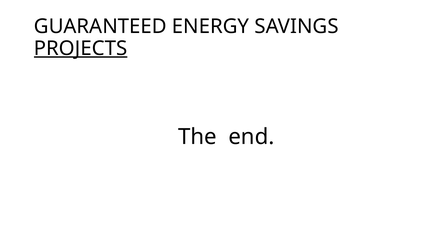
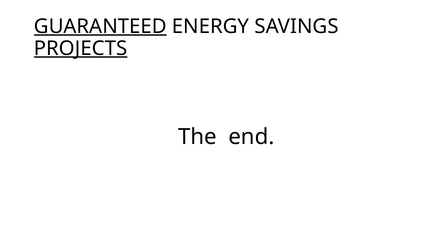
GUARANTEED underline: none -> present (100, 26)
